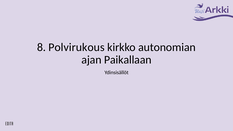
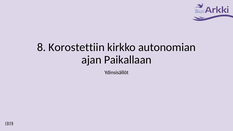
Polvirukous: Polvirukous -> Korostettiin (77, 47)
